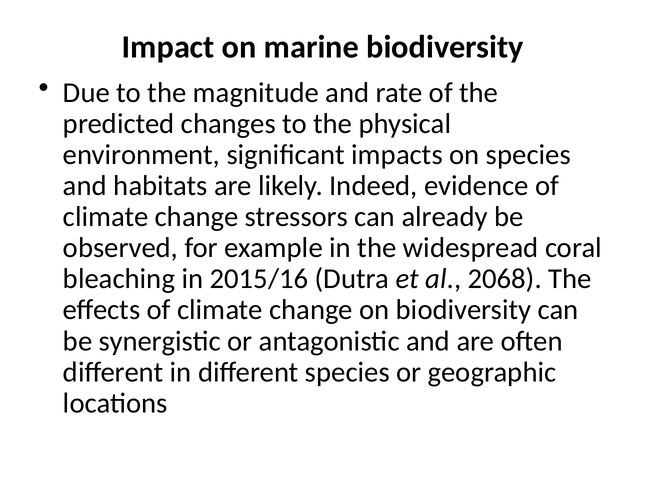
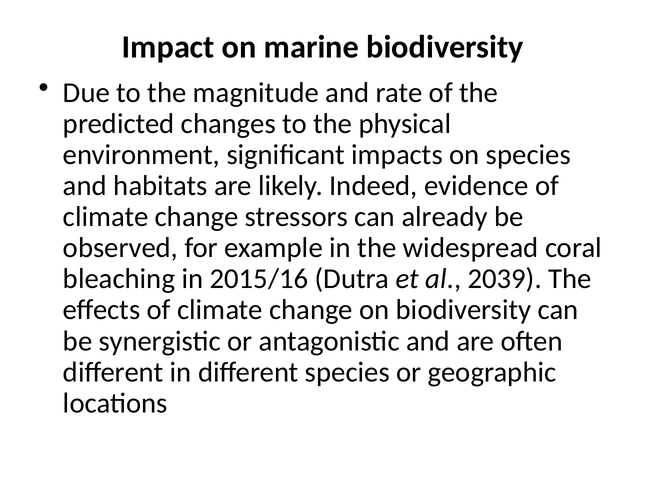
2068: 2068 -> 2039 (505, 279)
